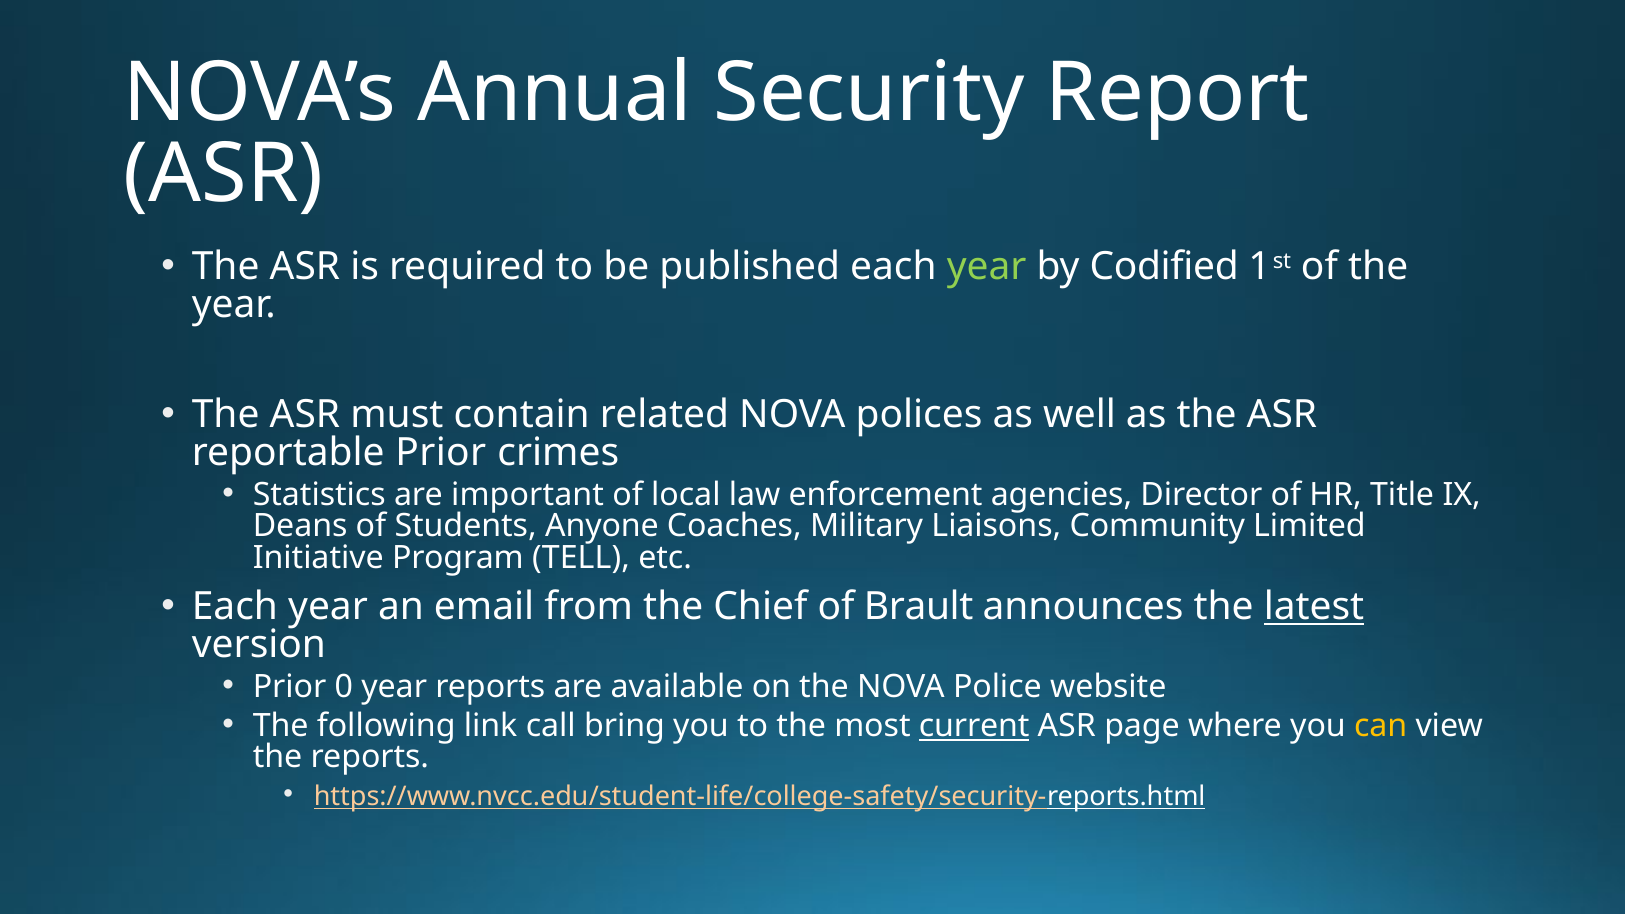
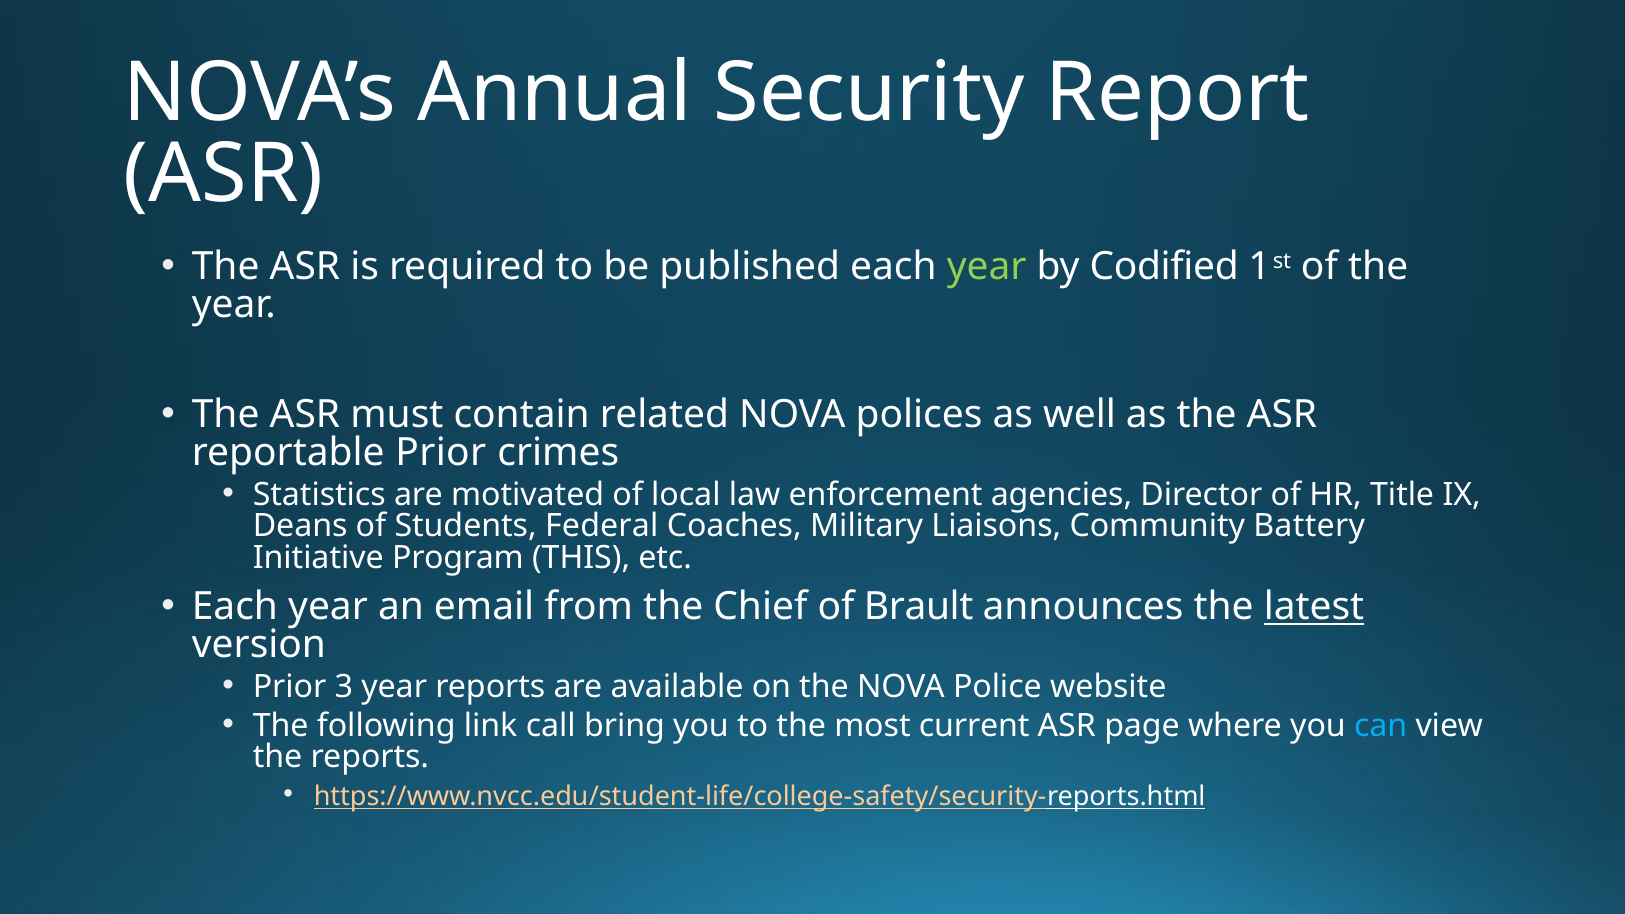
important: important -> motivated (528, 495)
Anyone: Anyone -> Federal (602, 526)
Limited: Limited -> Battery (1309, 526)
TELL: TELL -> THIS (581, 557)
0: 0 -> 3 (344, 687)
current underline: present -> none (974, 726)
can colour: yellow -> light blue (1381, 726)
